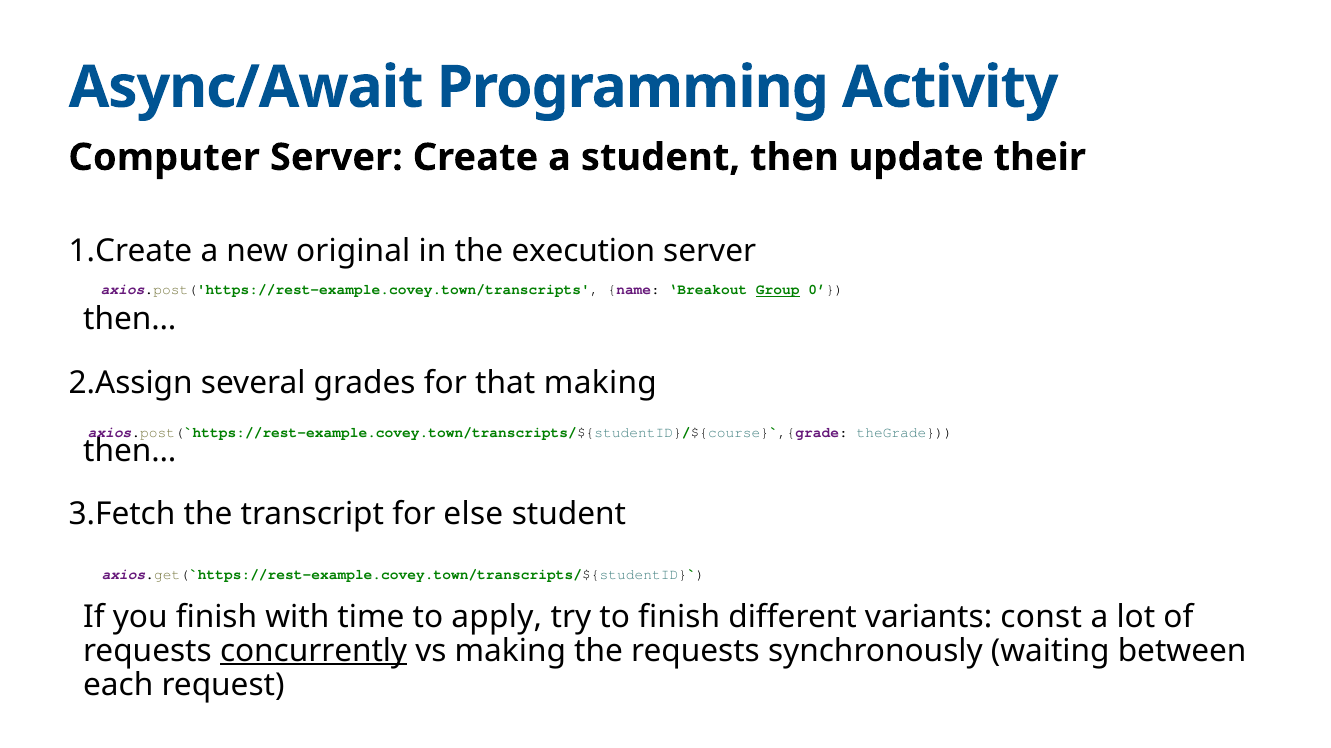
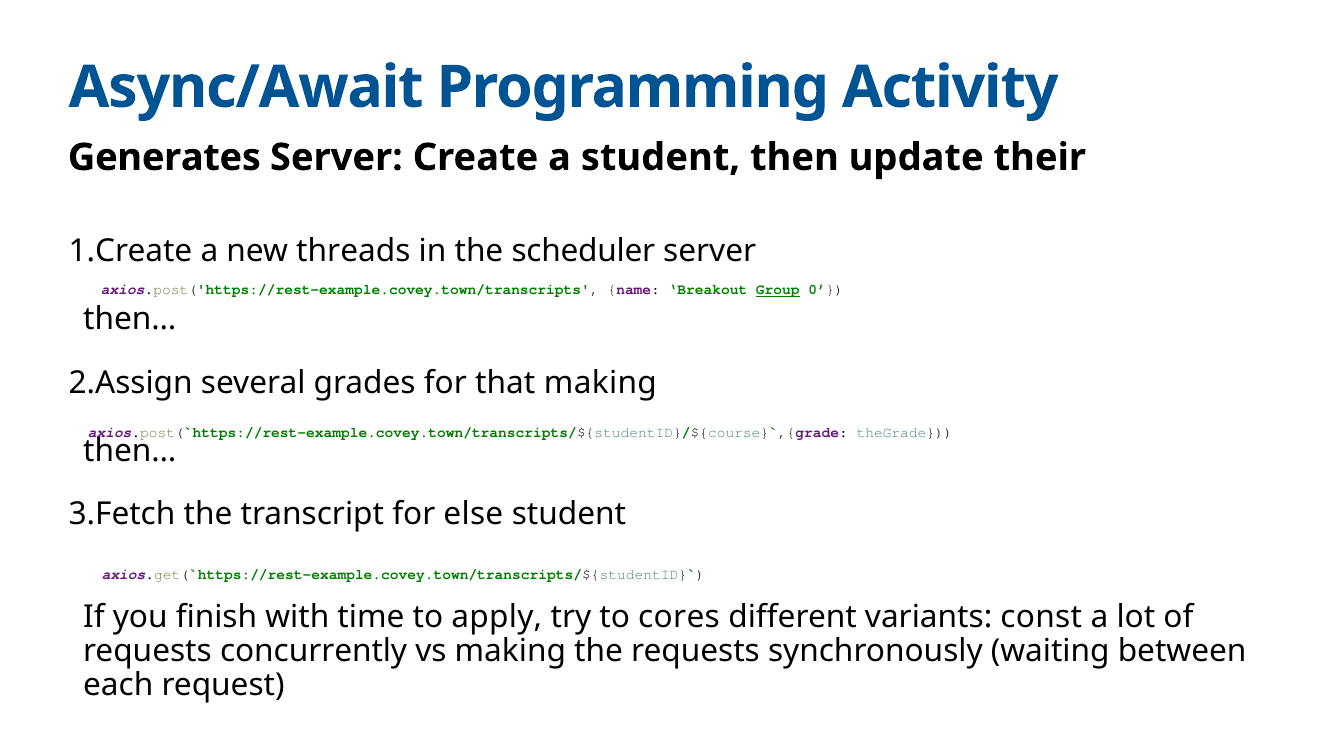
Computer: Computer -> Generates (164, 158)
original: original -> threads (353, 252)
execution: execution -> scheduler (583, 252)
to finish: finish -> cores (679, 617)
concurrently underline: present -> none (314, 651)
